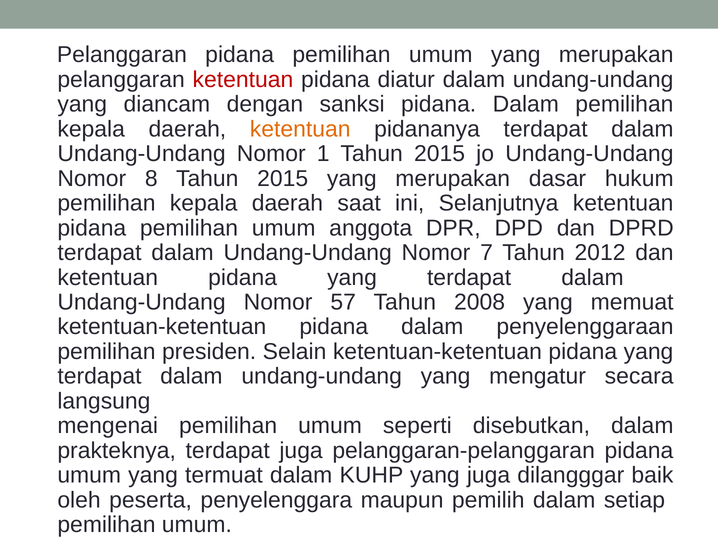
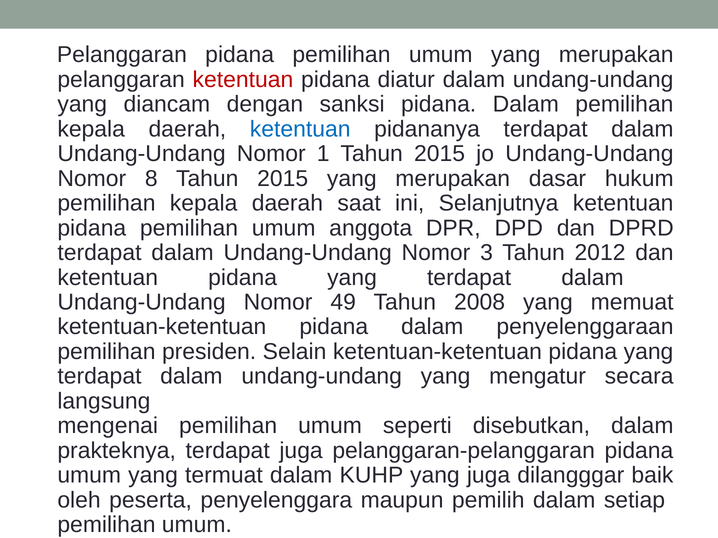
ketentuan colour: orange -> blue (300, 129)
7: 7 -> 3 (487, 253)
57: 57 -> 49 (343, 302)
